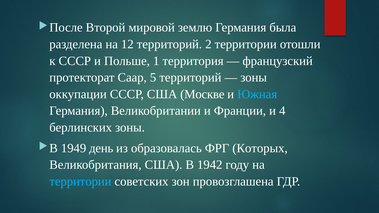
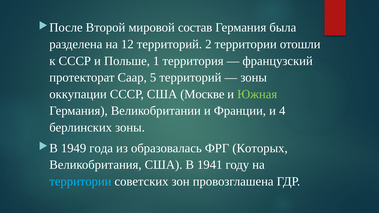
землю: землю -> состав (195, 28)
Южная colour: light blue -> light green (257, 94)
день: день -> года (101, 148)
1942: 1942 -> 1941 (210, 165)
